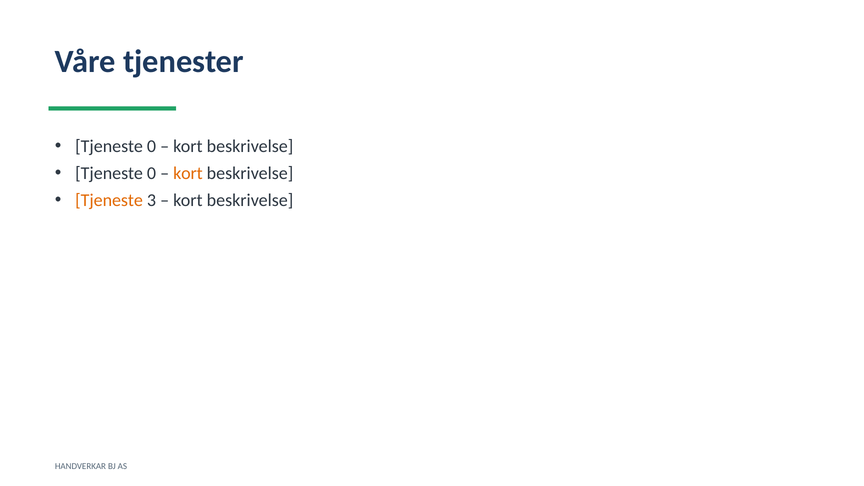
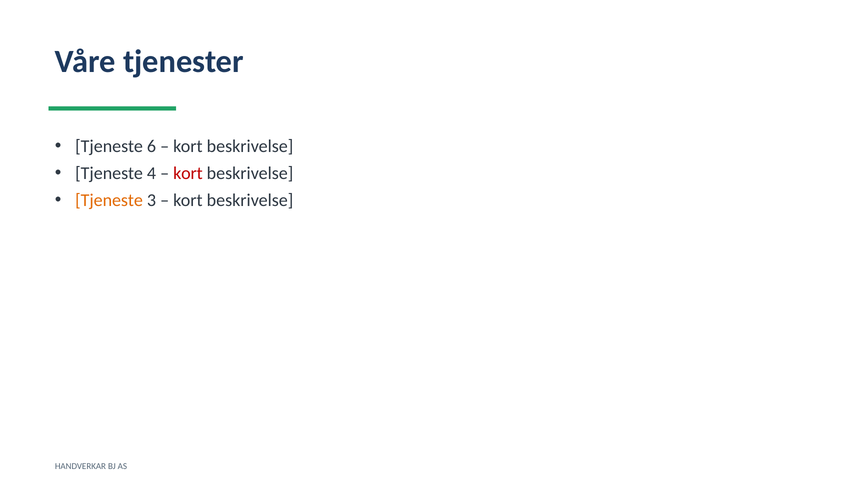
0: 0 -> 6 (151, 146)
0: 0 -> 4 (151, 173)
kort colour: orange -> red (188, 173)
